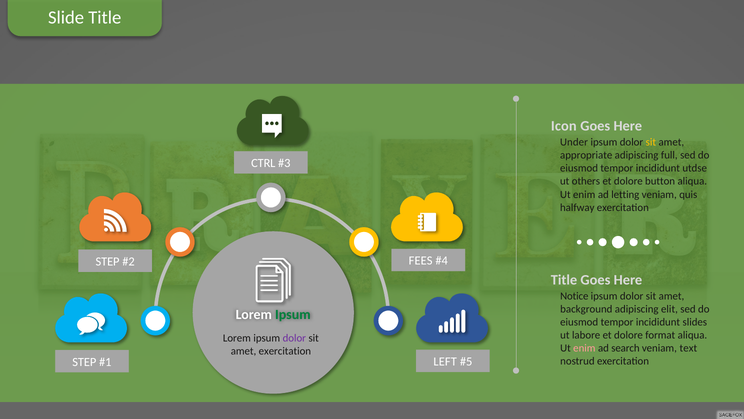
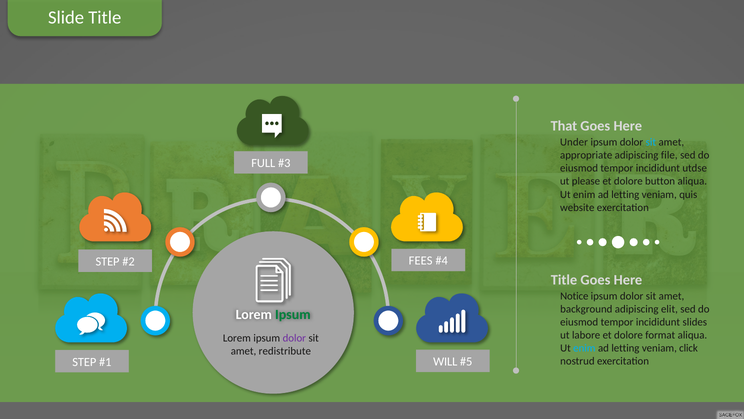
Icon: Icon -> That (564, 126)
sit colour: yellow -> light blue (651, 142)
full: full -> file (669, 155)
CTRL: CTRL -> FULL (263, 163)
others: others -> please (586, 181)
halfway: halfway -> website (577, 207)
enim colour: pink -> light blue (584, 348)
search: search -> letting (625, 348)
text: text -> click (689, 348)
amet exercitation: exercitation -> redistribute (285, 351)
LEFT: LEFT -> WILL (445, 361)
